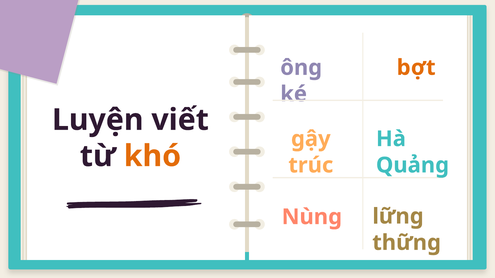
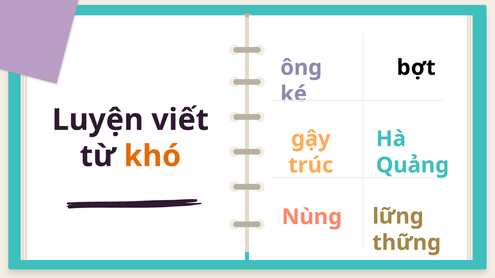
bợt colour: orange -> black (416, 68)
